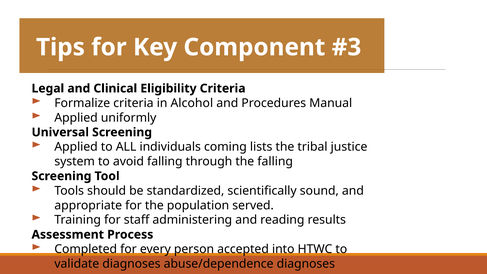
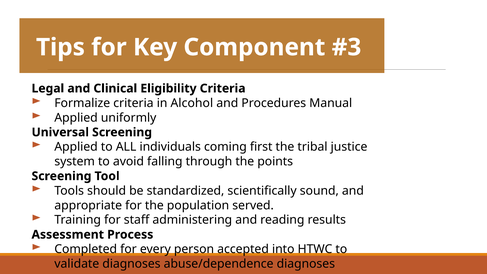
lists: lists -> first (261, 147)
the falling: falling -> points (275, 161)
